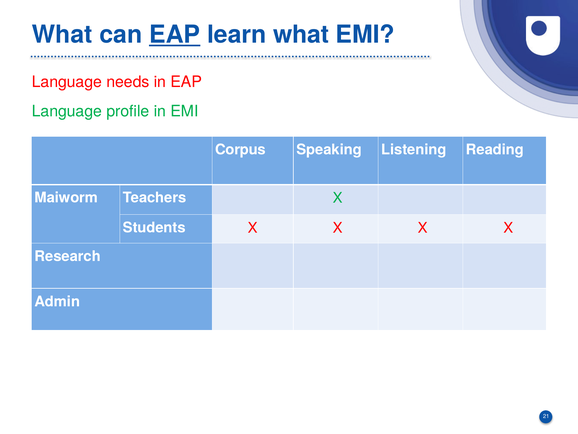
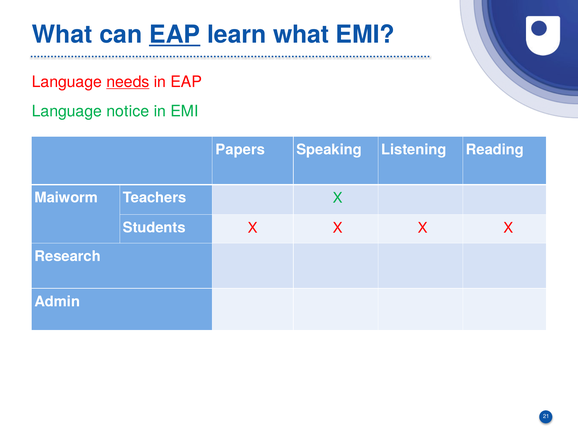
needs underline: none -> present (128, 82)
profile: profile -> notice (128, 111)
Corpus: Corpus -> Papers (240, 149)
